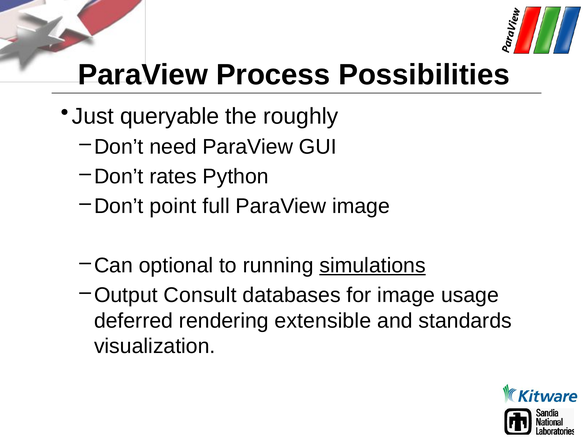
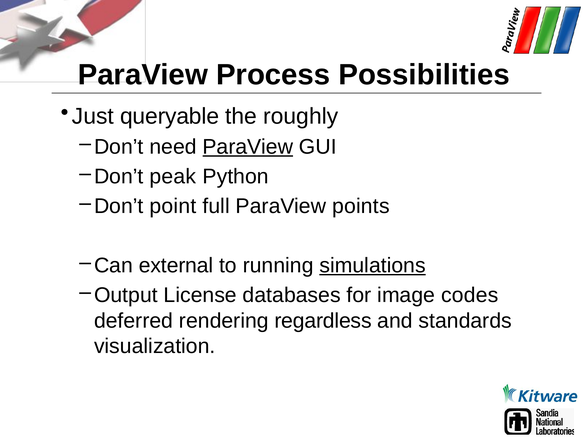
ParaView underline: none -> present (248, 147)
rates: rates -> peak (173, 176)
ParaView image: image -> points (361, 206)
optional: optional -> external (176, 266)
Consult: Consult -> License (200, 295)
usage: usage -> codes (470, 295)
extensible: extensible -> regardless (323, 321)
